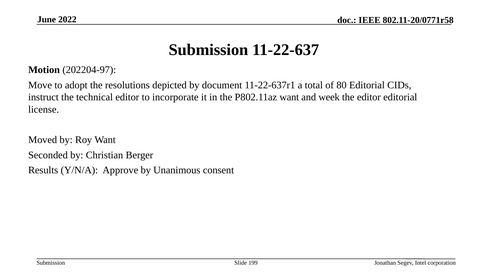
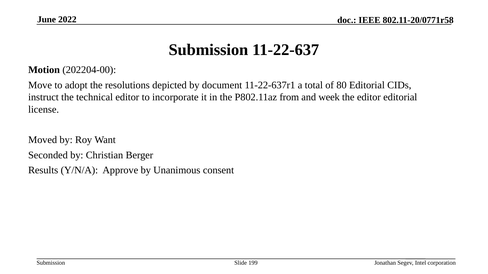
202204-97: 202204-97 -> 202204-00 (89, 70)
P802.11az want: want -> from (289, 97)
